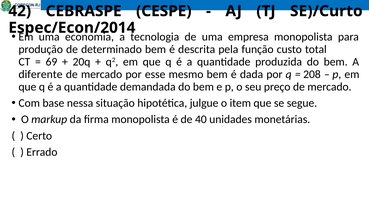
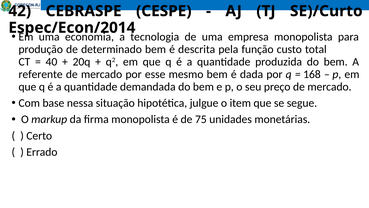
69: 69 -> 40 (51, 62)
diferente: diferente -> referente (41, 74)
208: 208 -> 168 (312, 74)
40: 40 -> 75 (201, 119)
